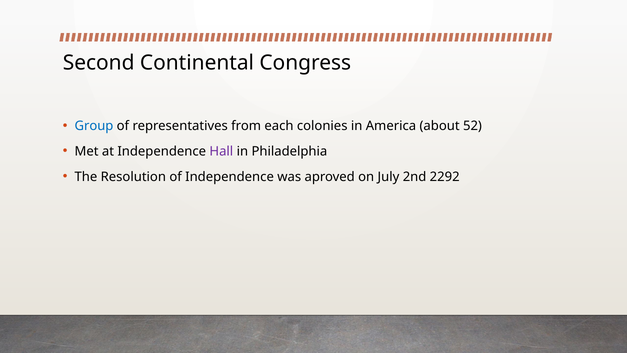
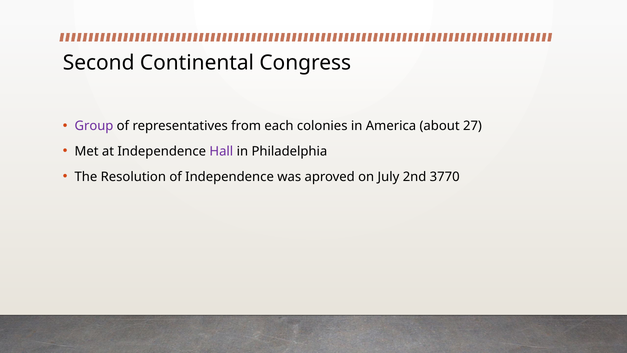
Group colour: blue -> purple (94, 126)
52: 52 -> 27 (472, 126)
2292: 2292 -> 3770 (445, 177)
